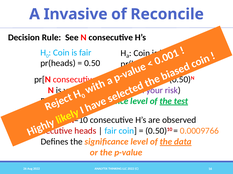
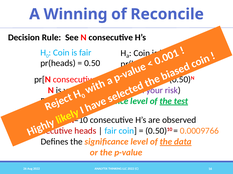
Invasive: Invasive -> Winning (76, 14)
